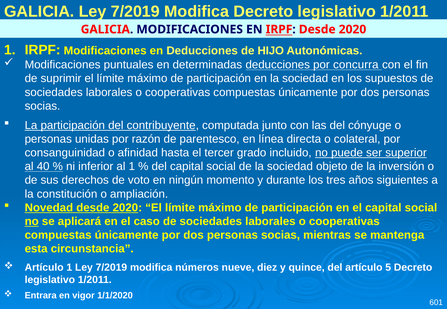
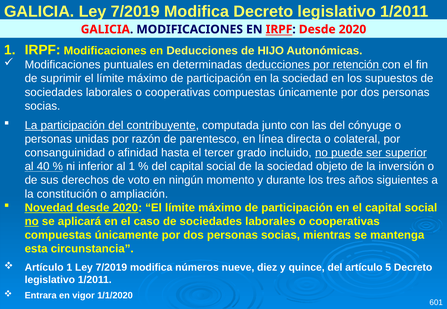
concurra: concurra -> retención (356, 65)
